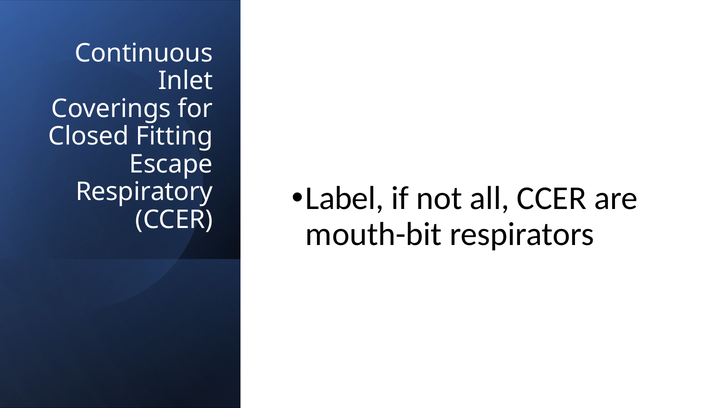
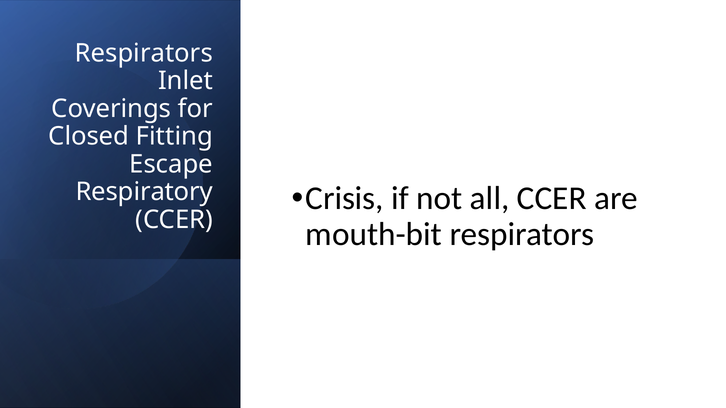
Continuous: Continuous -> Respirators (144, 53)
Label: Label -> Crisis (345, 198)
